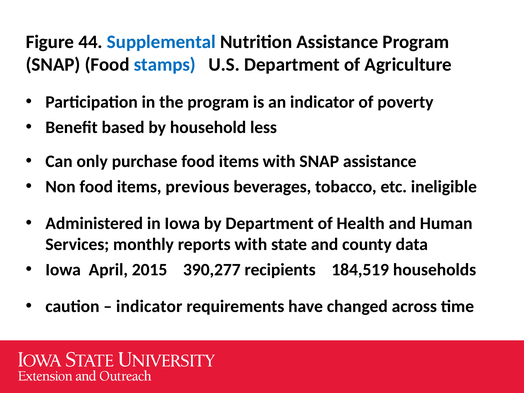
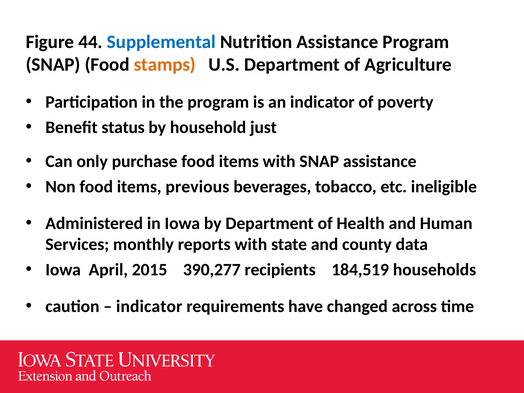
stamps colour: blue -> orange (165, 65)
based: based -> status (123, 127)
less: less -> just (263, 127)
